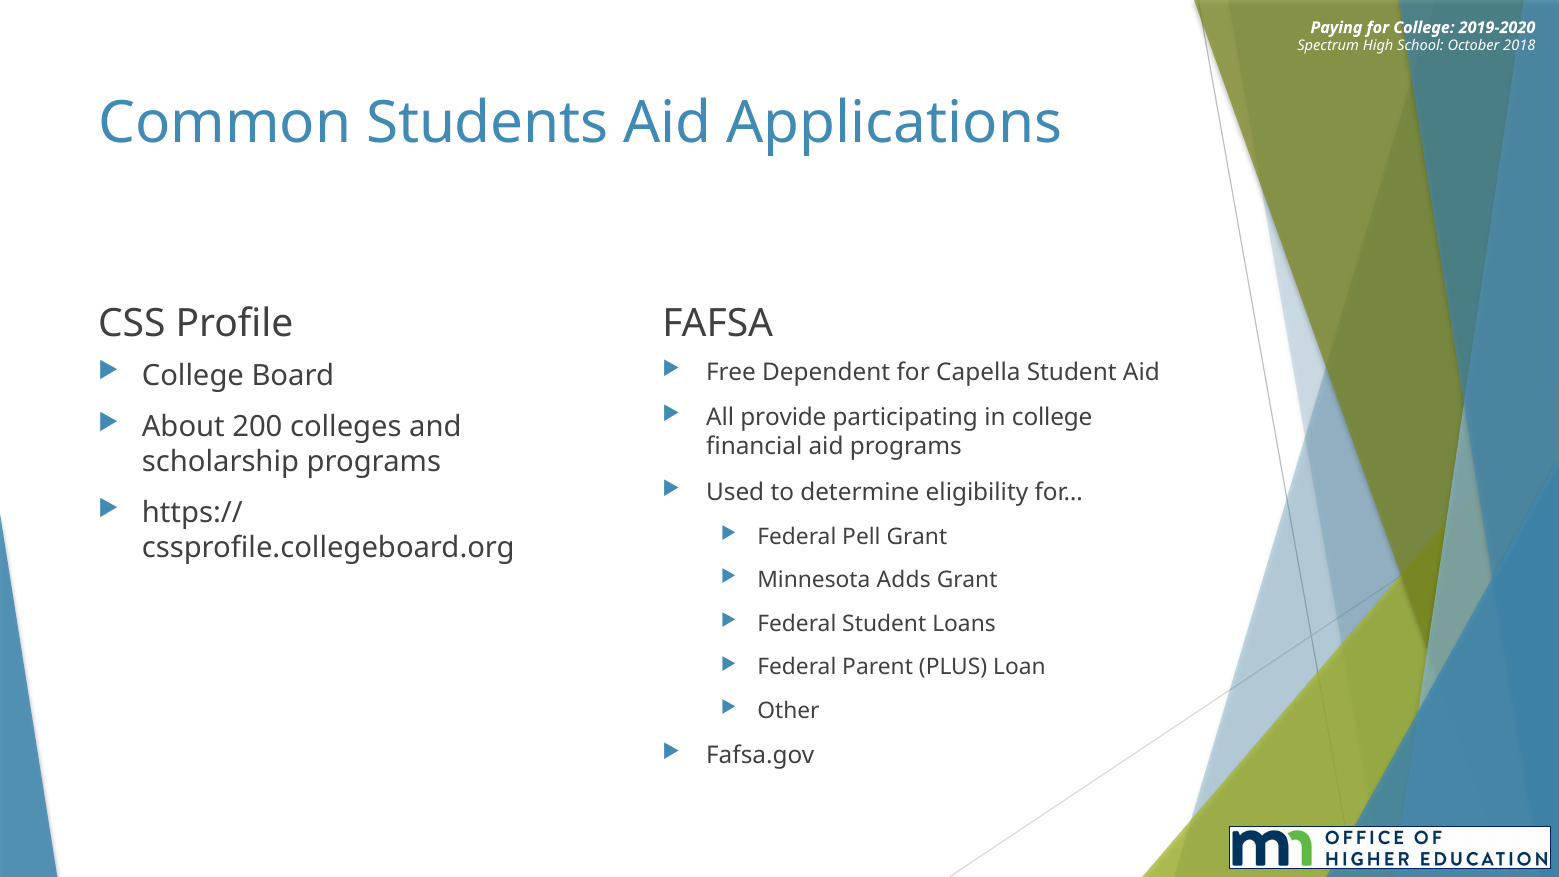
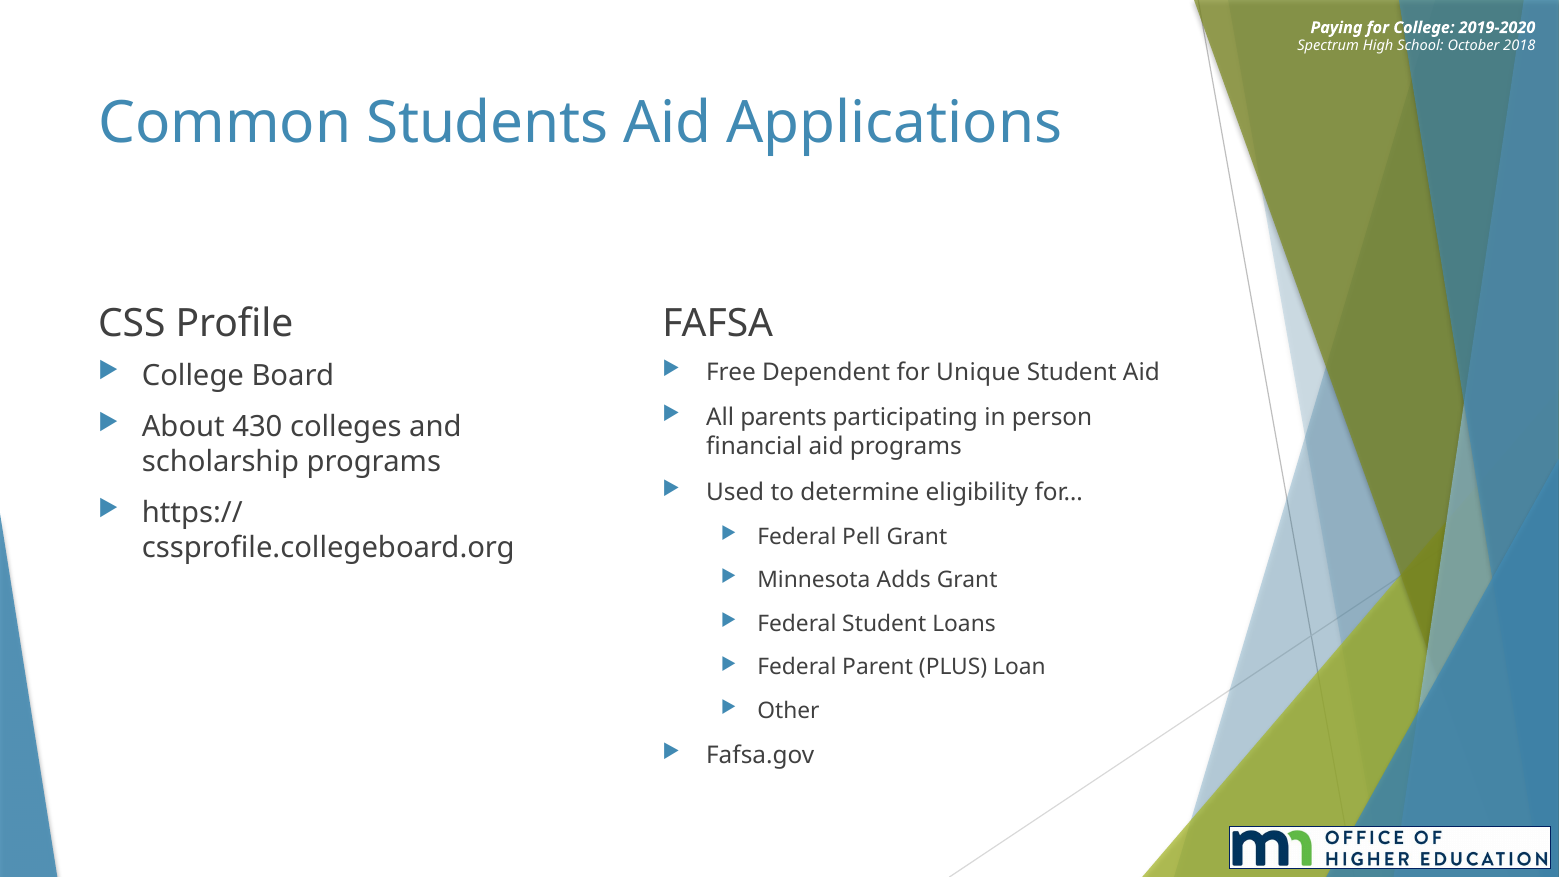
Capella: Capella -> Unique (978, 372)
provide: provide -> parents (783, 418)
in college: college -> person (1052, 418)
200: 200 -> 430 (257, 427)
